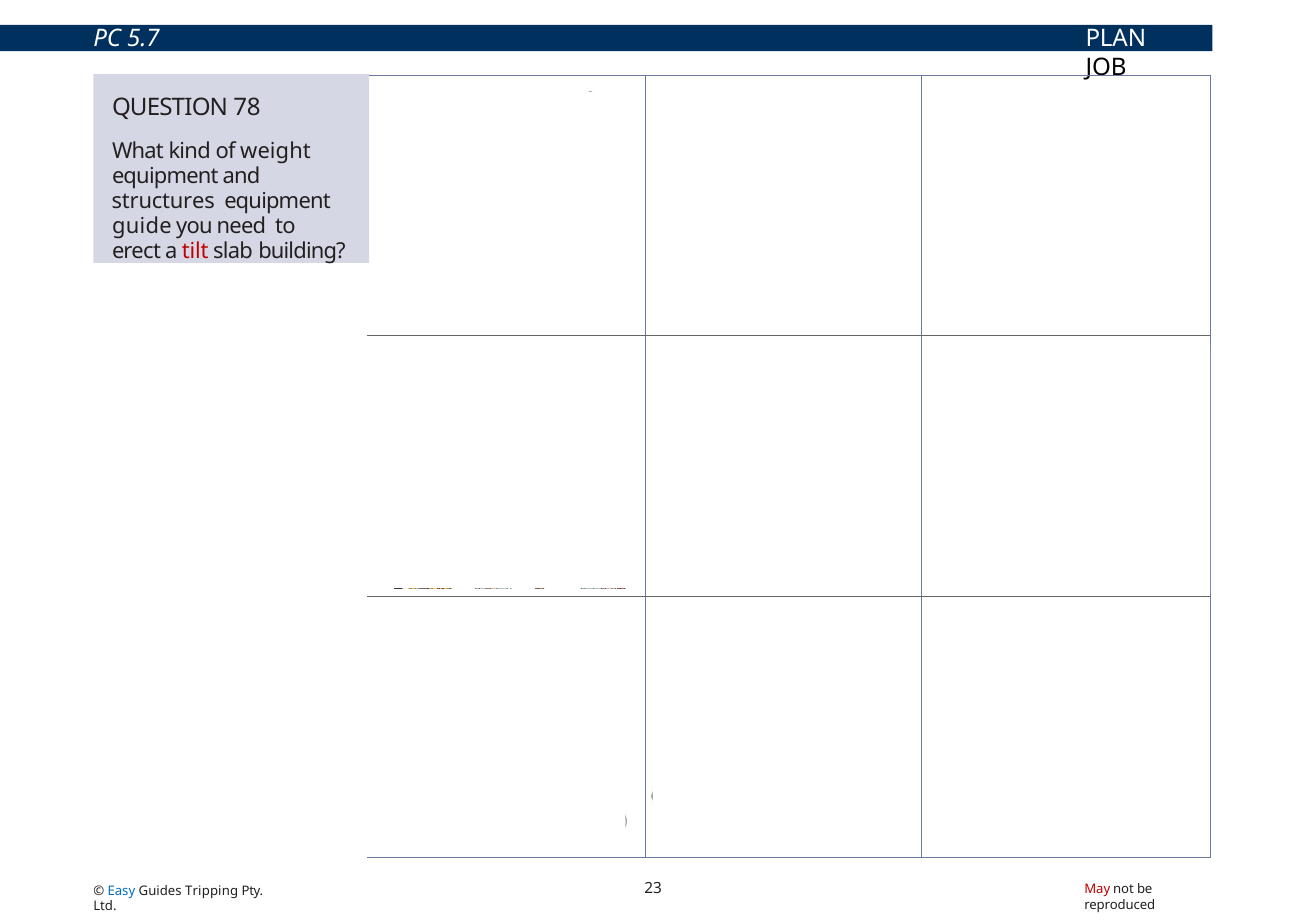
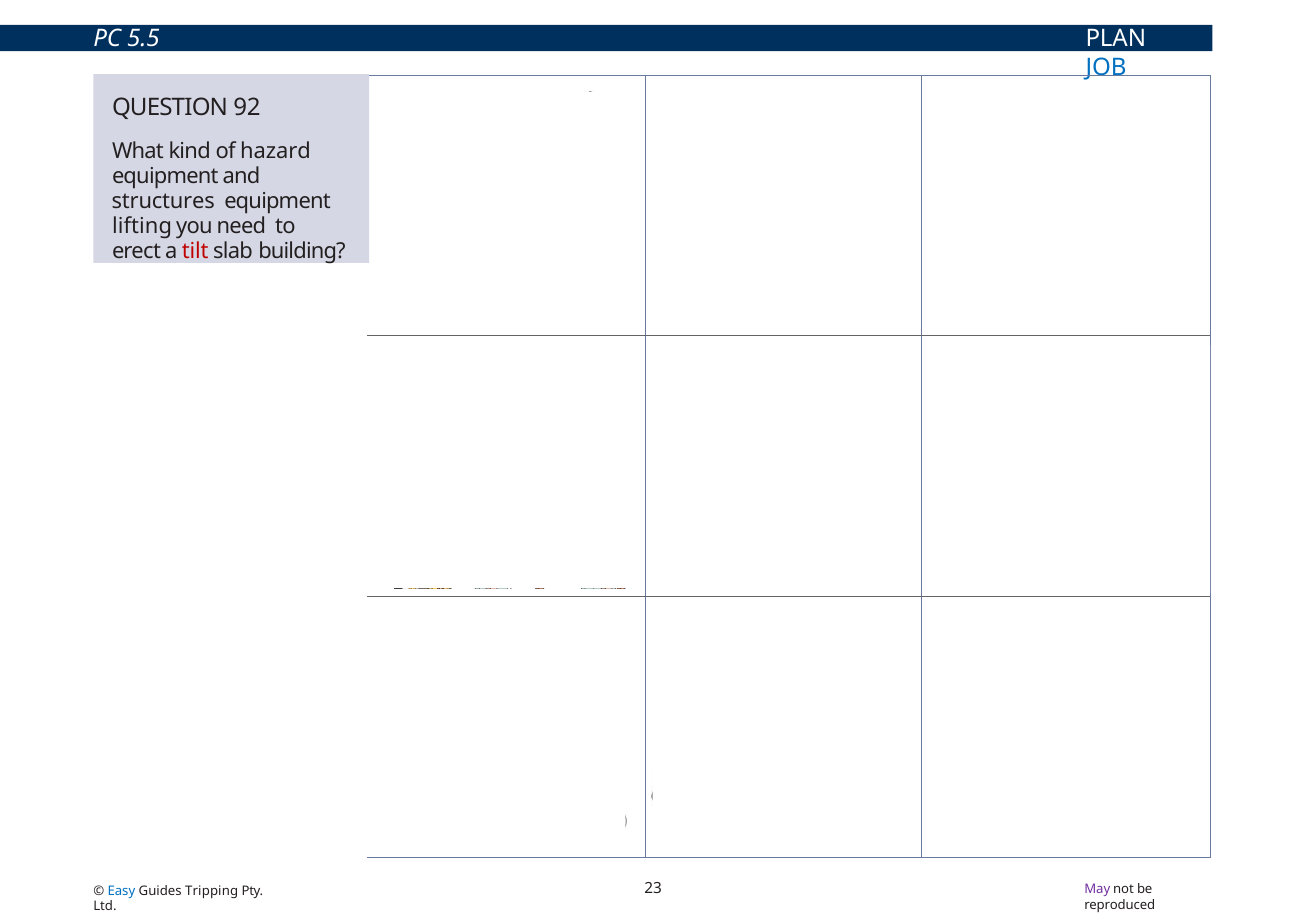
5.7: 5.7 -> 5.5 (143, 39)
JOB colour: black -> blue (1106, 68)
78: 78 -> 92 (247, 108)
of weight: weight -> hazard (276, 151)
guide: guide -> lifting (142, 226)
May colour: red -> purple (1097, 890)
